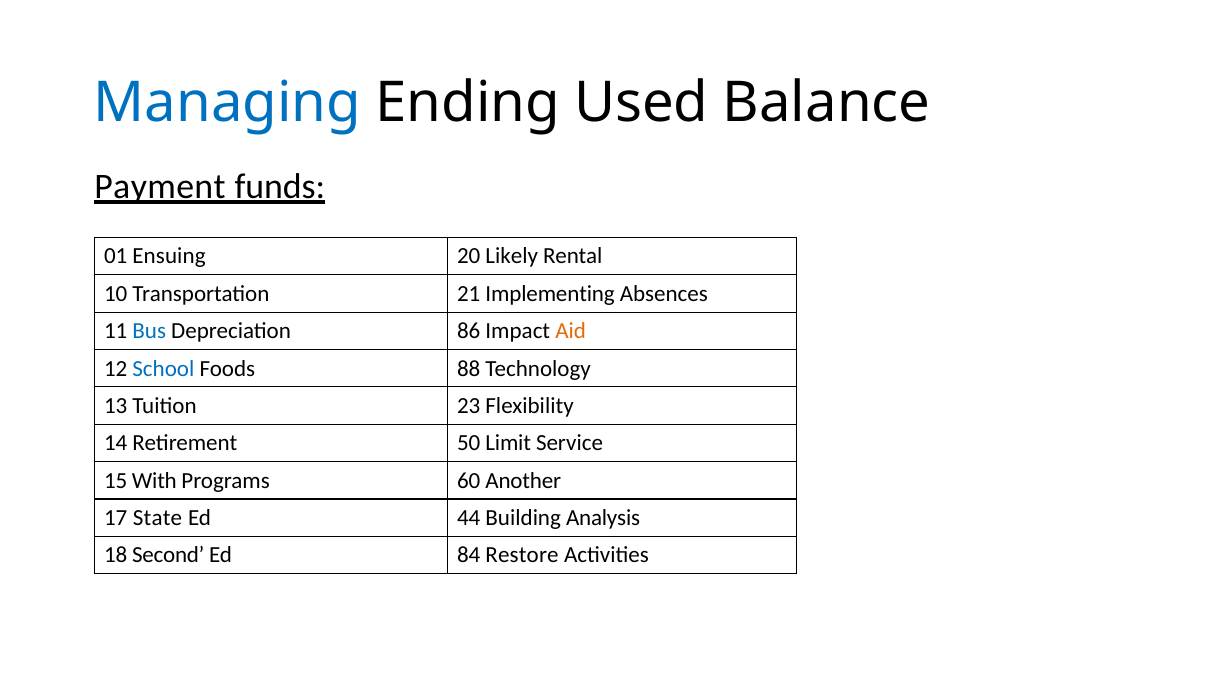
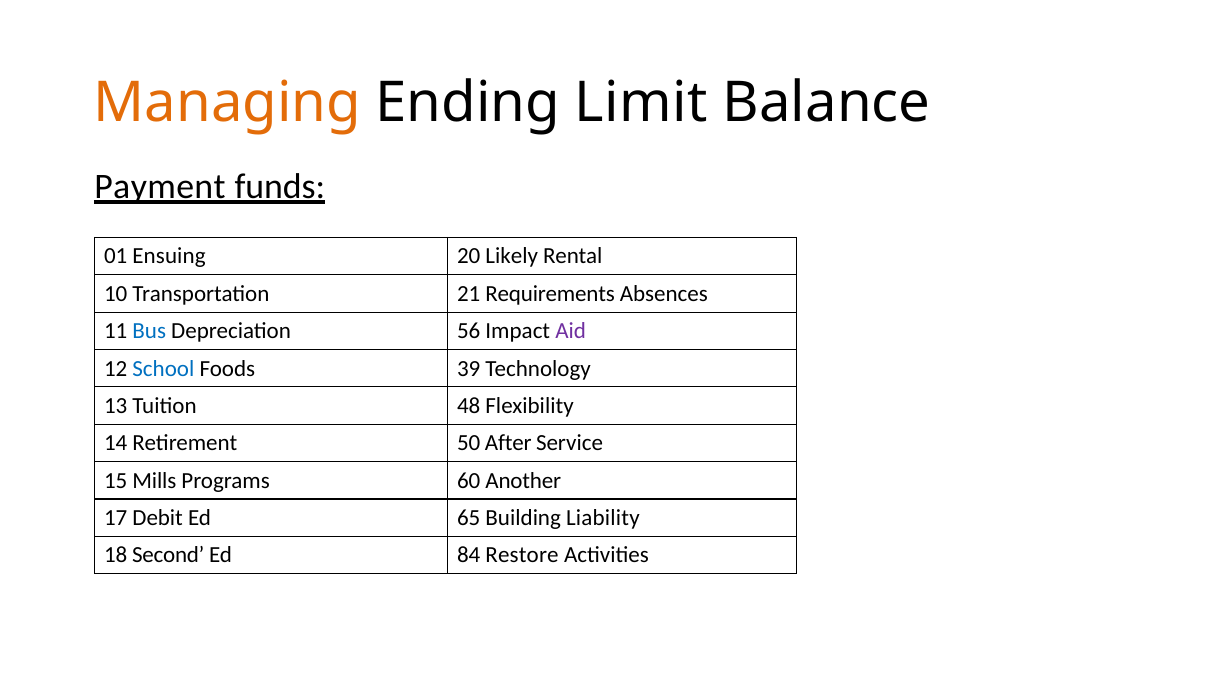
Managing colour: blue -> orange (227, 103)
Used: Used -> Limit (641, 103)
Implementing: Implementing -> Requirements (550, 294)
86: 86 -> 56 (469, 331)
Aid colour: orange -> purple (571, 331)
88: 88 -> 39 (469, 368)
23: 23 -> 48 (469, 406)
Limit: Limit -> After (508, 443)
With: With -> Mills (154, 480)
State: State -> Debit (158, 518)
44: 44 -> 65 (469, 518)
Analysis: Analysis -> Liability (603, 518)
